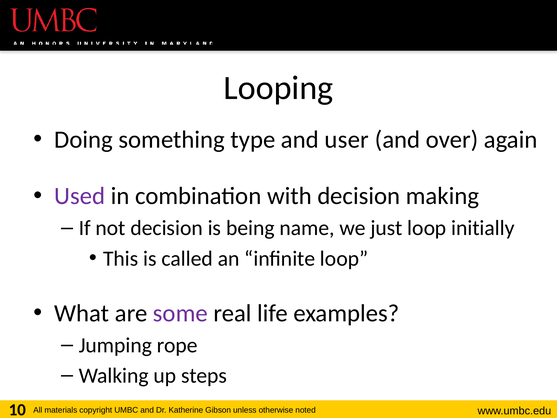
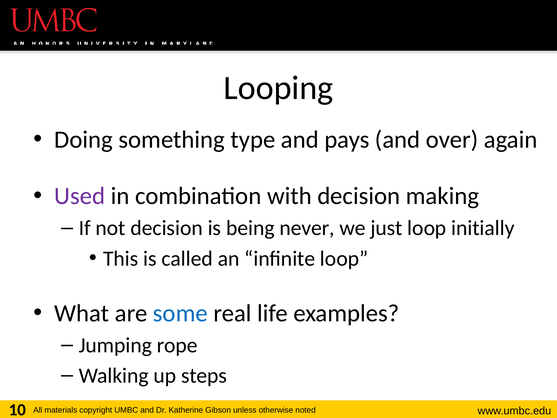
user: user -> pays (347, 140)
name: name -> never (307, 228)
some colour: purple -> blue (180, 313)
